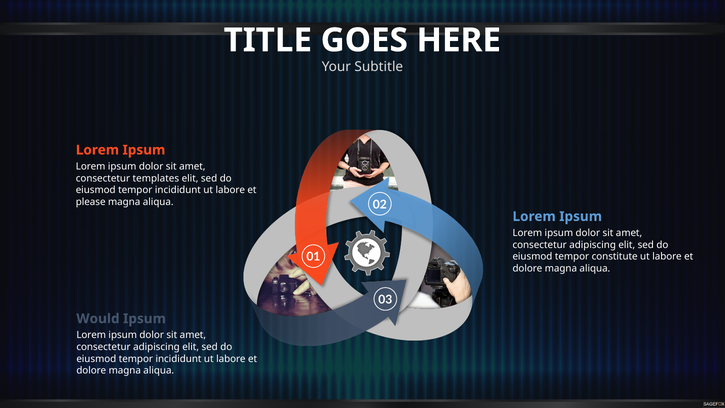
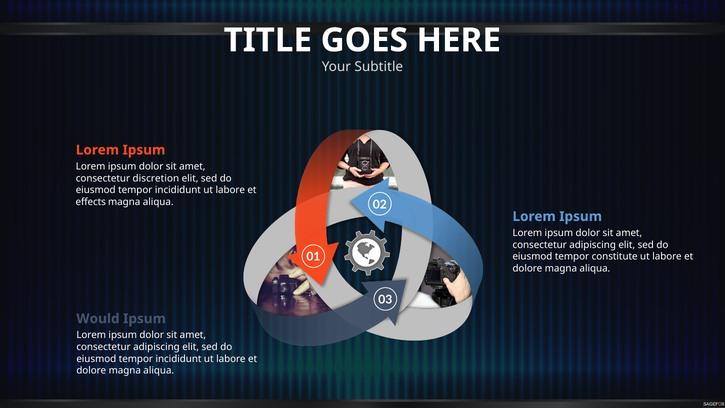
templates: templates -> discretion (156, 178)
please: please -> effects (91, 202)
